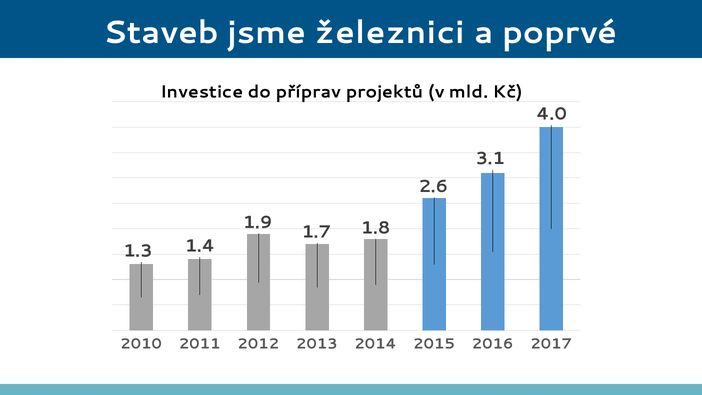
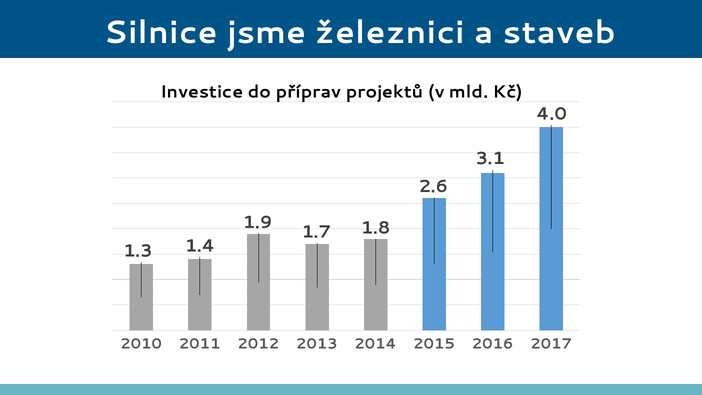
Staveb: Staveb -> Silnice (161, 33)
poprvé: poprvé -> staveb (559, 33)
